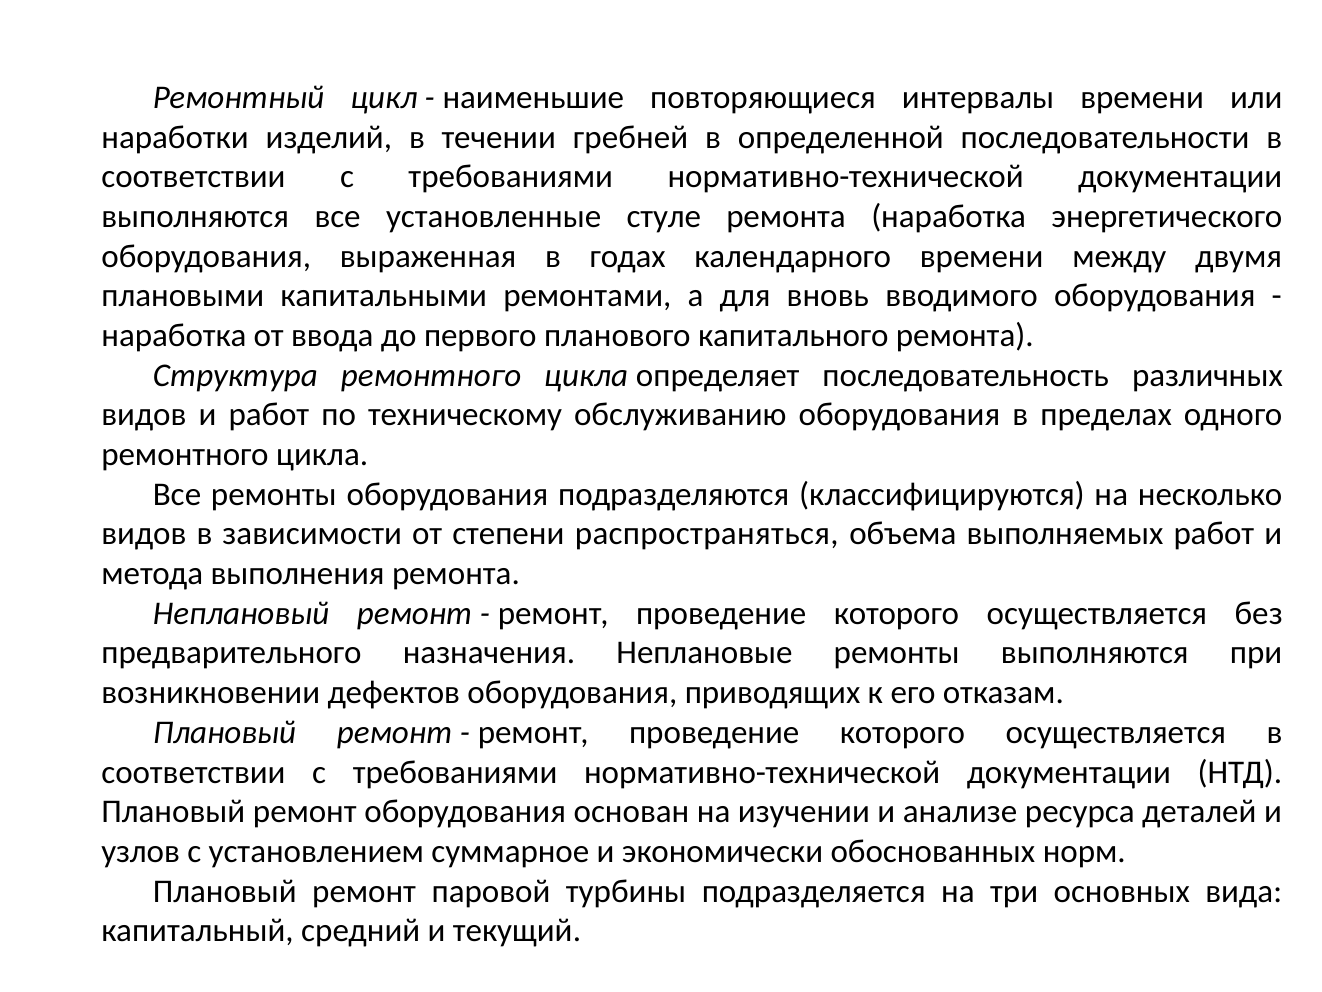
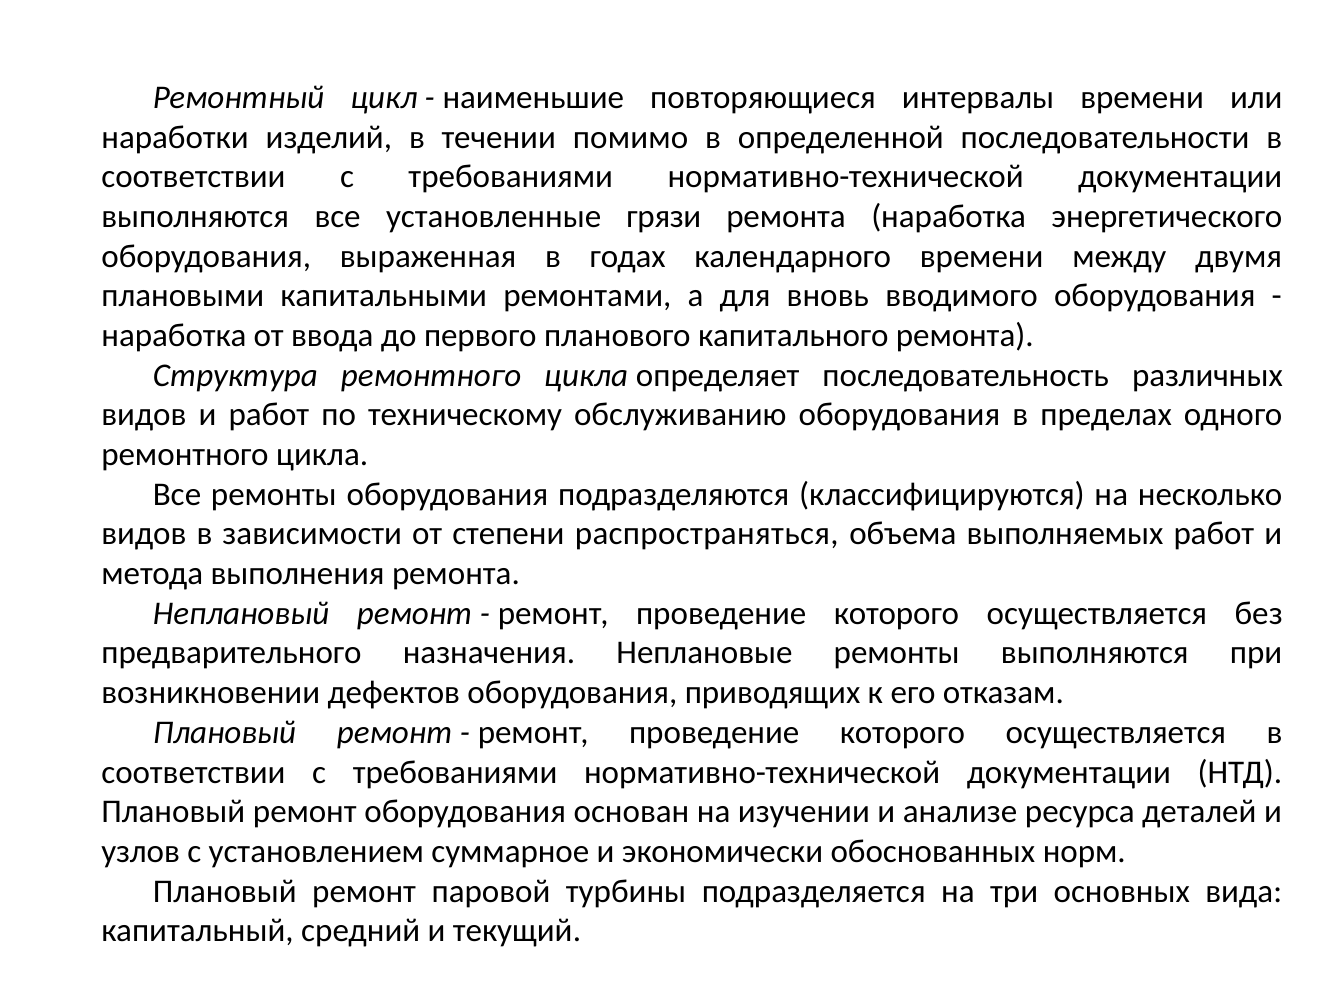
гребней: гребней -> помимо (631, 137)
стуле: стуле -> грязи (664, 216)
